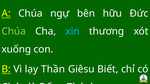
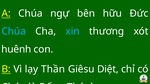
Chúa colour: light green -> light blue (14, 31)
xuống: xuống -> huênh (16, 49)
Biết: Biết -> Diệt (108, 69)
